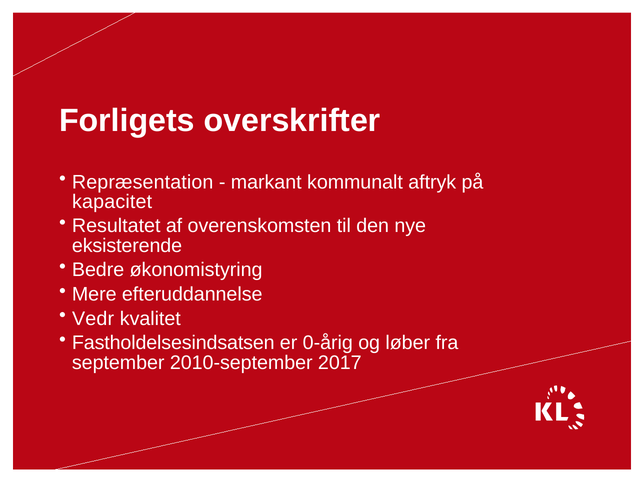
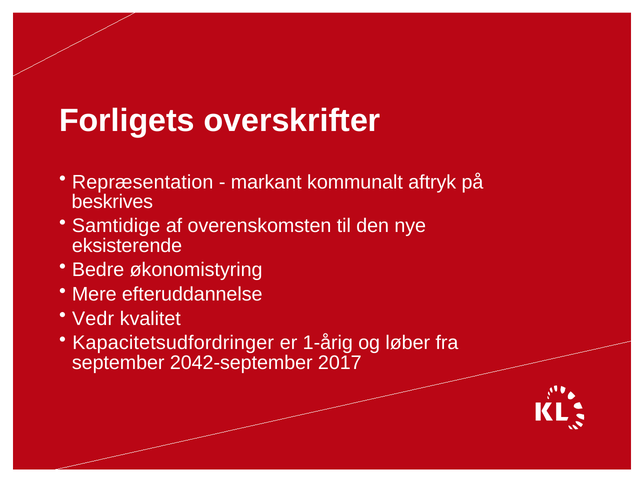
kapacitet: kapacitet -> beskrives (112, 202)
Resultatet: Resultatet -> Samtidige (116, 226)
Fastholdelsesindsatsen: Fastholdelsesindsatsen -> Kapacitetsudfordringer (173, 343)
0-årig: 0-årig -> 1-årig (328, 343)
2010-september: 2010-september -> 2042-september (241, 363)
